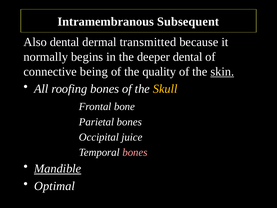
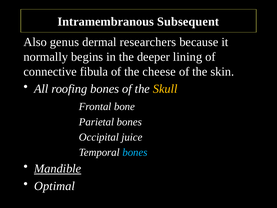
Also dental: dental -> genus (65, 42)
transmitted: transmitted -> researchers (148, 42)
deeper dental: dental -> lining (188, 57)
being: being -> fibula (94, 72)
quality: quality -> cheese (159, 72)
skin underline: present -> none (222, 72)
bones colour: pink -> light blue (135, 152)
